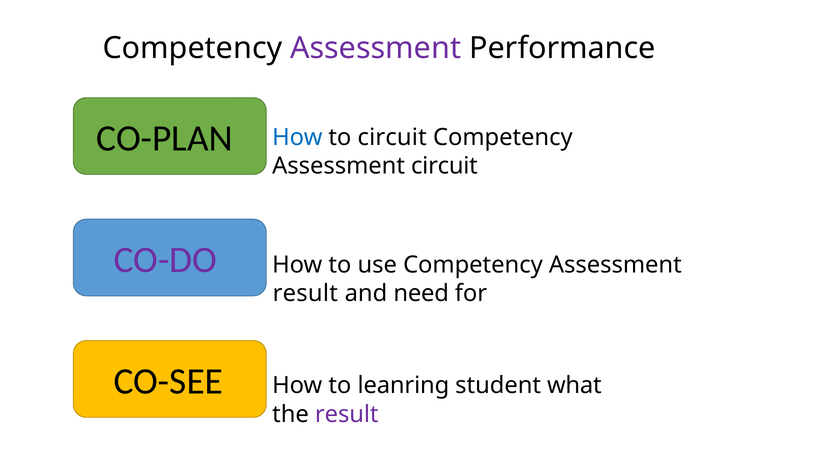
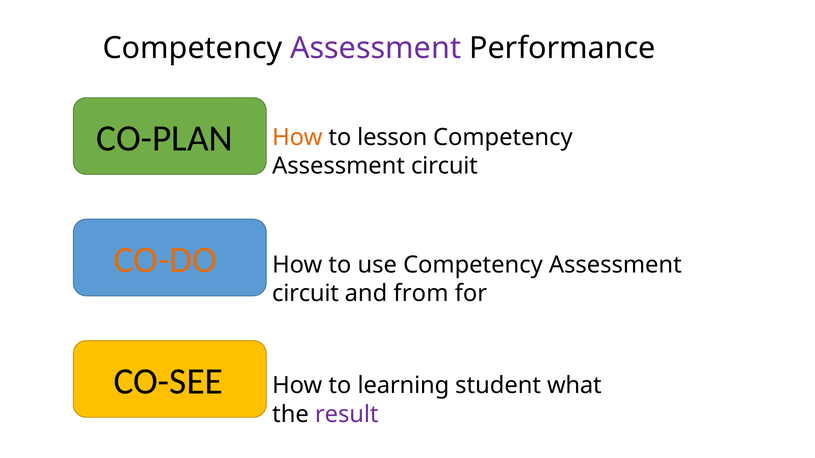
How colour: blue -> orange (297, 138)
to circuit: circuit -> lesson (392, 138)
CO-DO colour: purple -> orange (165, 260)
result: result -> circuit (306, 294)
need: need -> from (421, 294)
leanring: leanring -> learning (403, 386)
